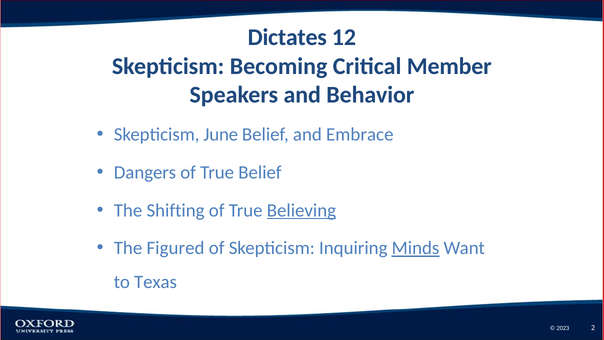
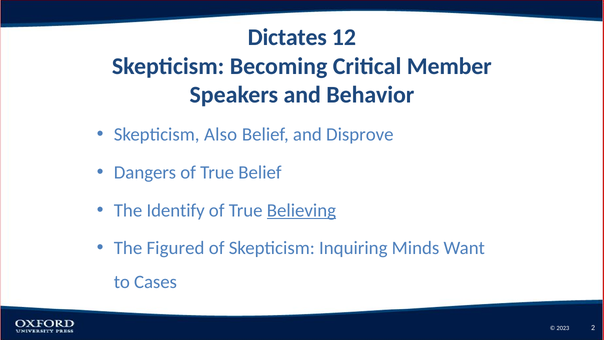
June: June -> Also (221, 135)
Embrace: Embrace -> Disprove (360, 135)
Shifting: Shifting -> Identify (176, 210)
Minds underline: present -> none (416, 248)
Texas: Texas -> Cases (156, 282)
